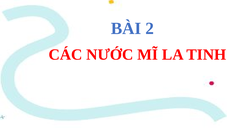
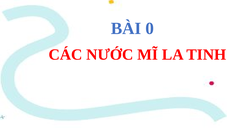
2: 2 -> 0 (150, 28)
